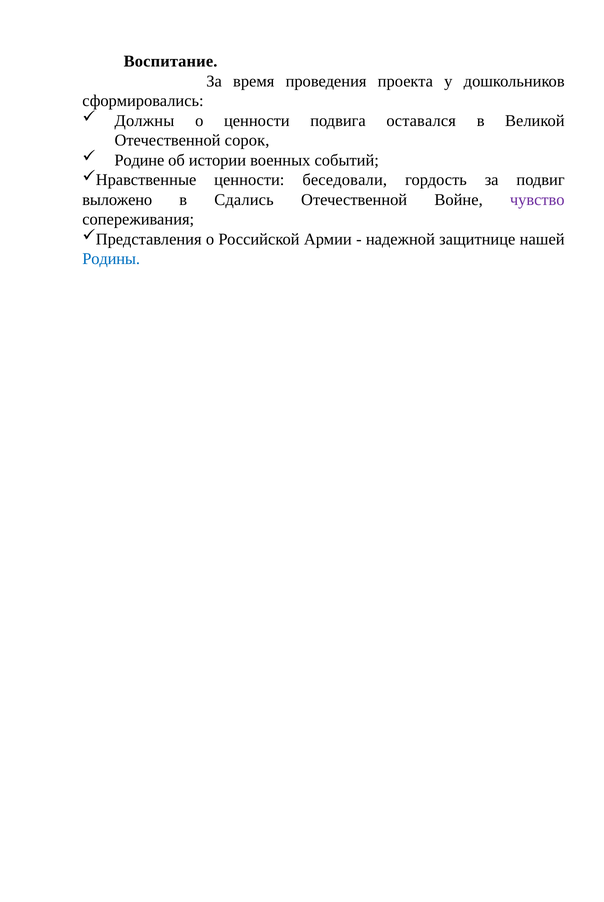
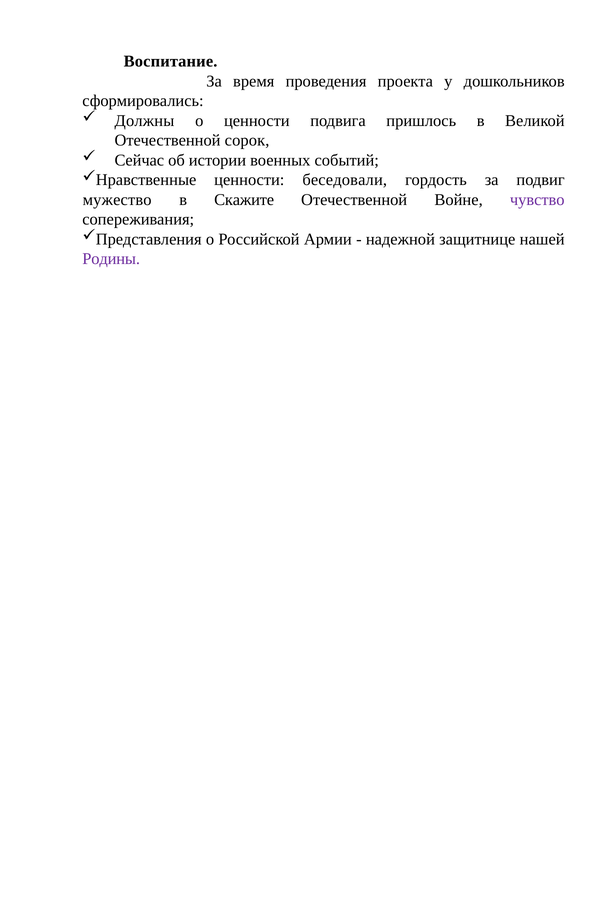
оставался: оставался -> пришлось (421, 121)
Родине: Родине -> Сейчас (139, 160)
выложено: выложено -> мужество (117, 200)
Сдались: Сдались -> Скажите (244, 200)
Родины colour: blue -> purple (111, 259)
